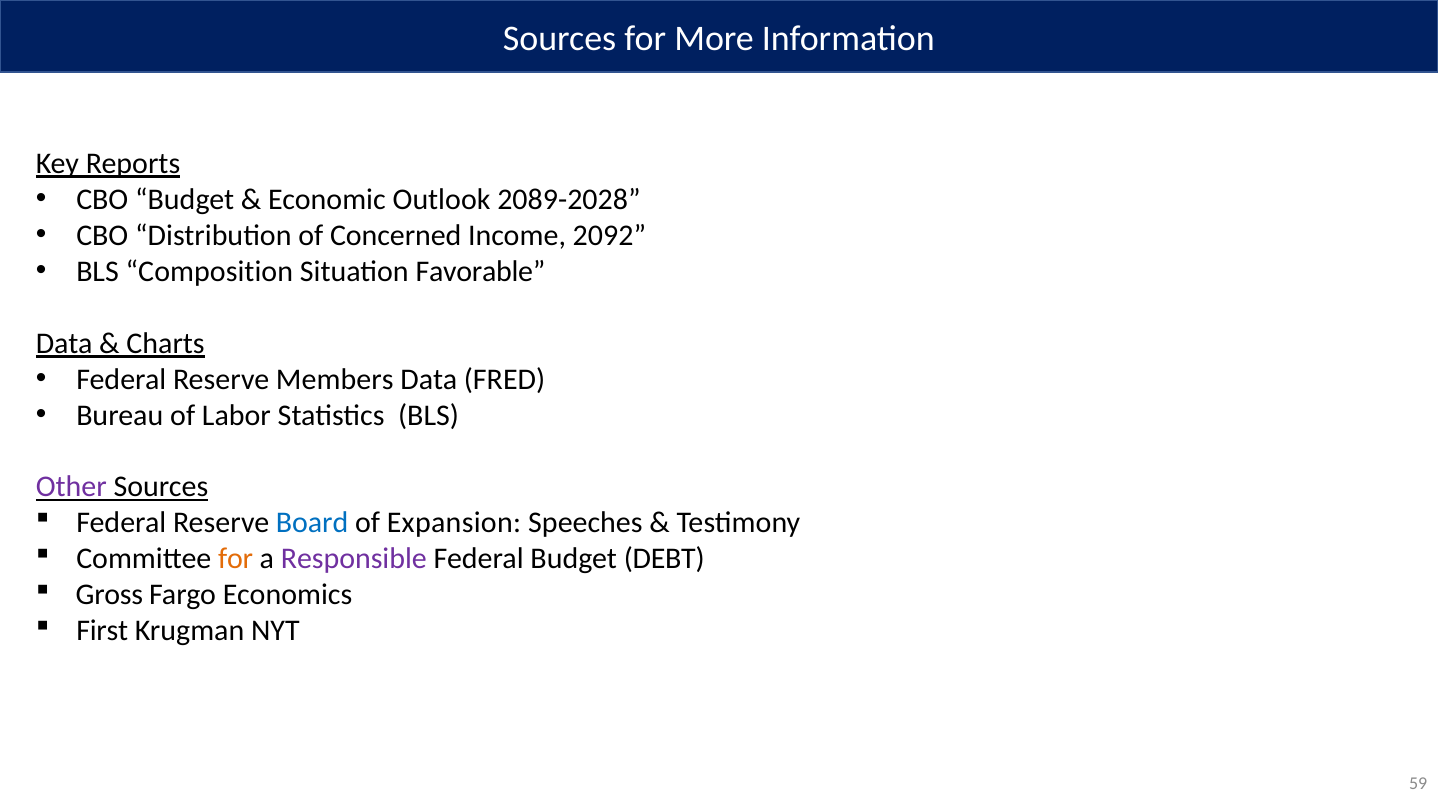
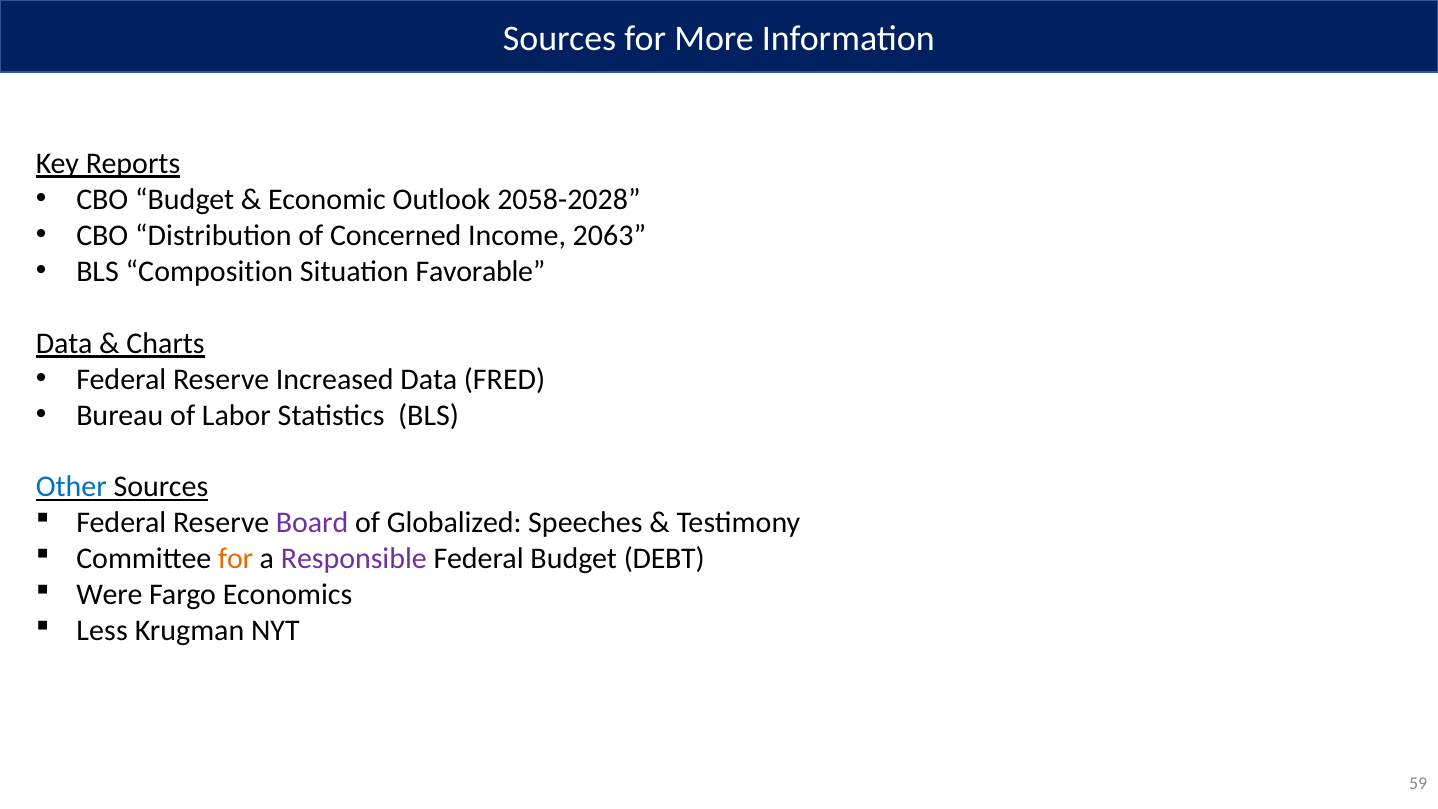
2089-2028: 2089-2028 -> 2058-2028 (569, 199)
2092: 2092 -> 2063 (609, 235)
Members: Members -> Increased (335, 379)
Other colour: purple -> blue (71, 487)
Board colour: blue -> purple (312, 523)
Expansion: Expansion -> Globalized (454, 523)
Gross: Gross -> Were (109, 595)
First: First -> Less (102, 631)
